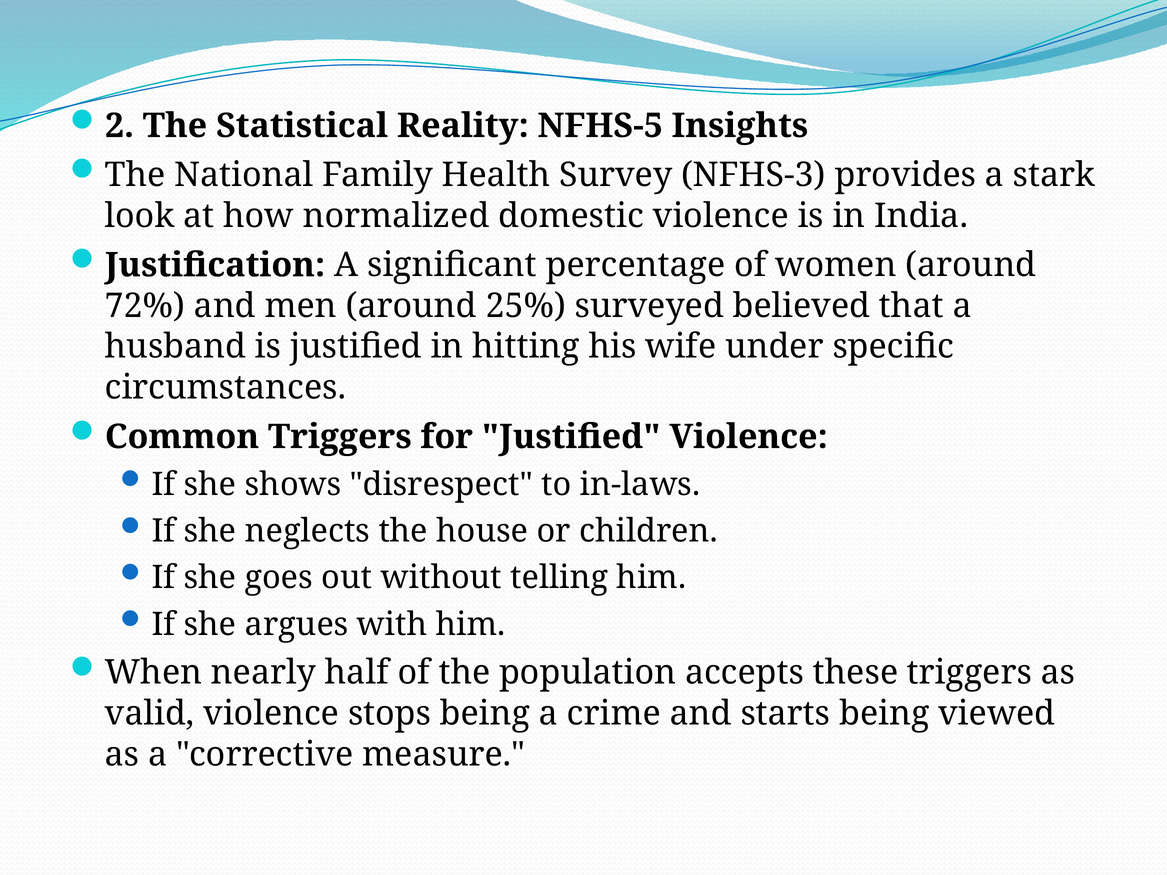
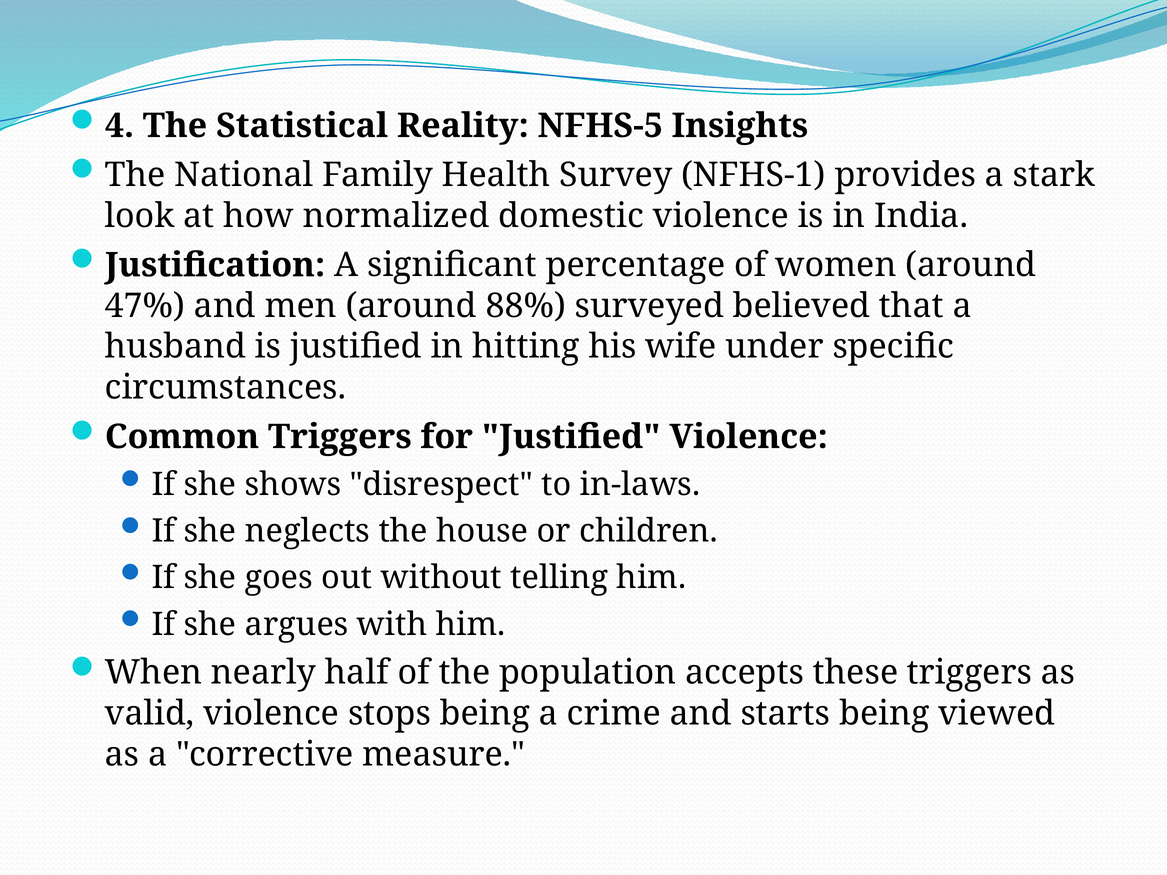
2: 2 -> 4 (119, 126)
NFHS-3: NFHS-3 -> NFHS-1 (753, 175)
72%: 72% -> 47% (145, 306)
25%: 25% -> 88% (526, 306)
